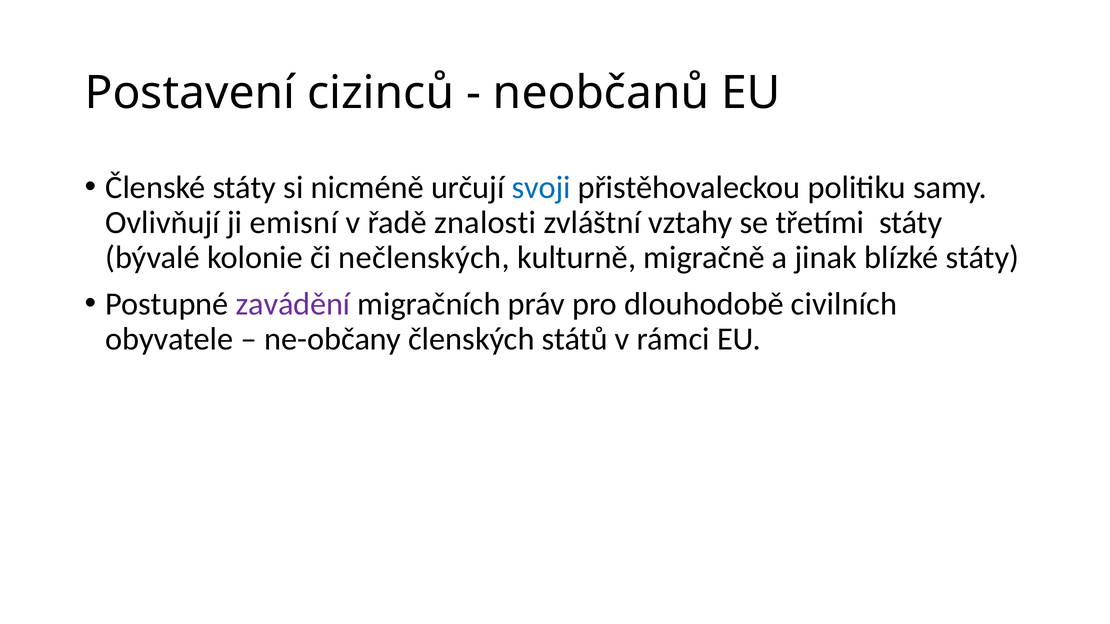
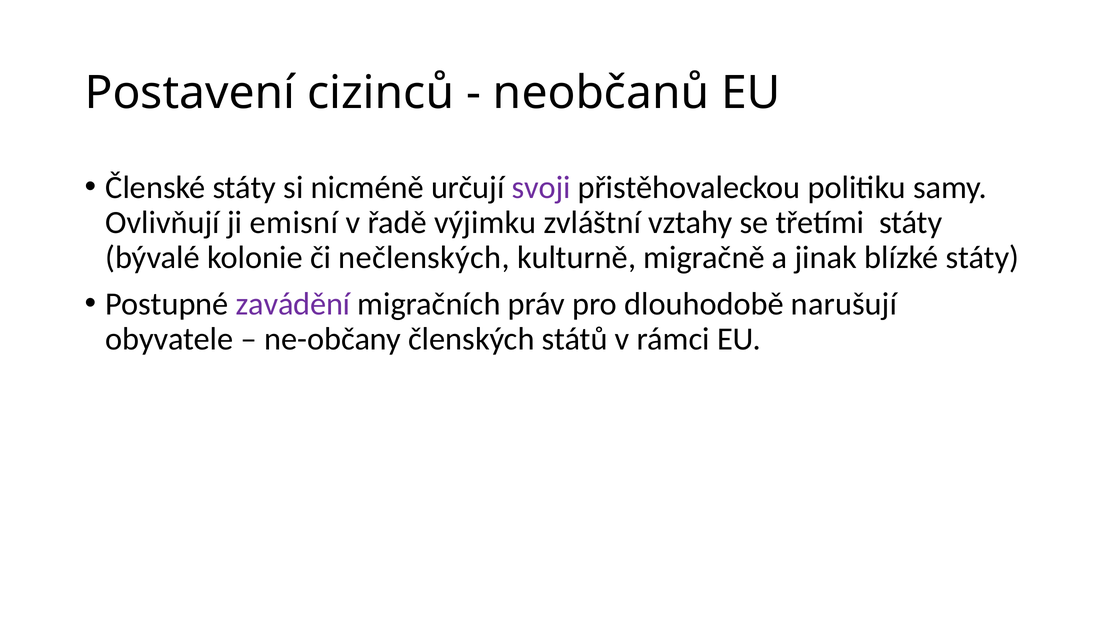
svoji colour: blue -> purple (541, 188)
znalosti: znalosti -> výjimku (485, 223)
civilních: civilních -> narušují (844, 304)
